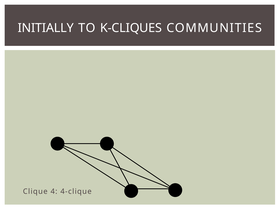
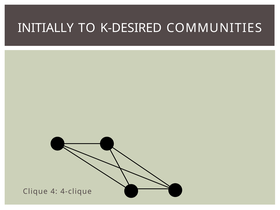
K-CLIQUES: K-CLIQUES -> K-DESIRED (131, 28)
